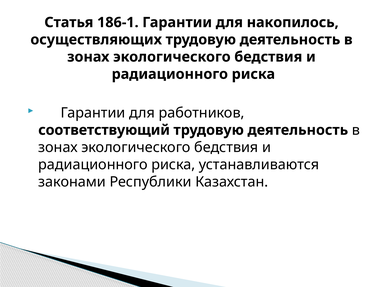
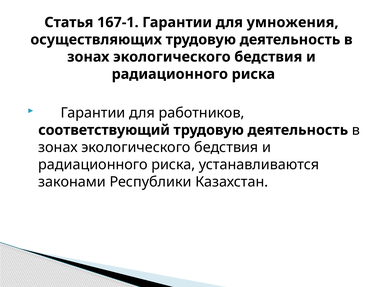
186-1: 186-1 -> 167-1 (118, 22)
накопилось: накопилось -> умножения (293, 22)
